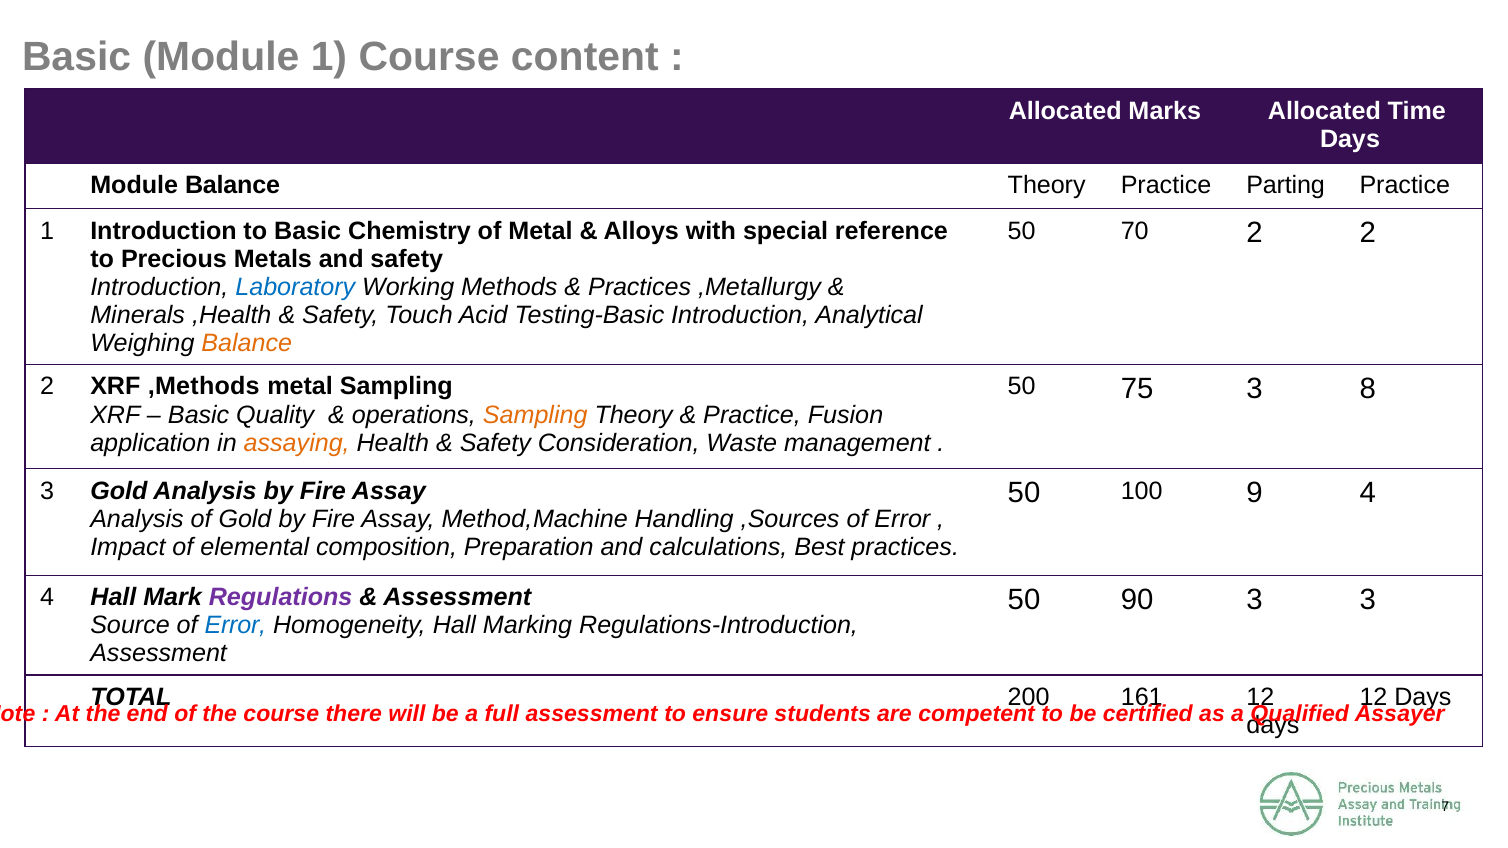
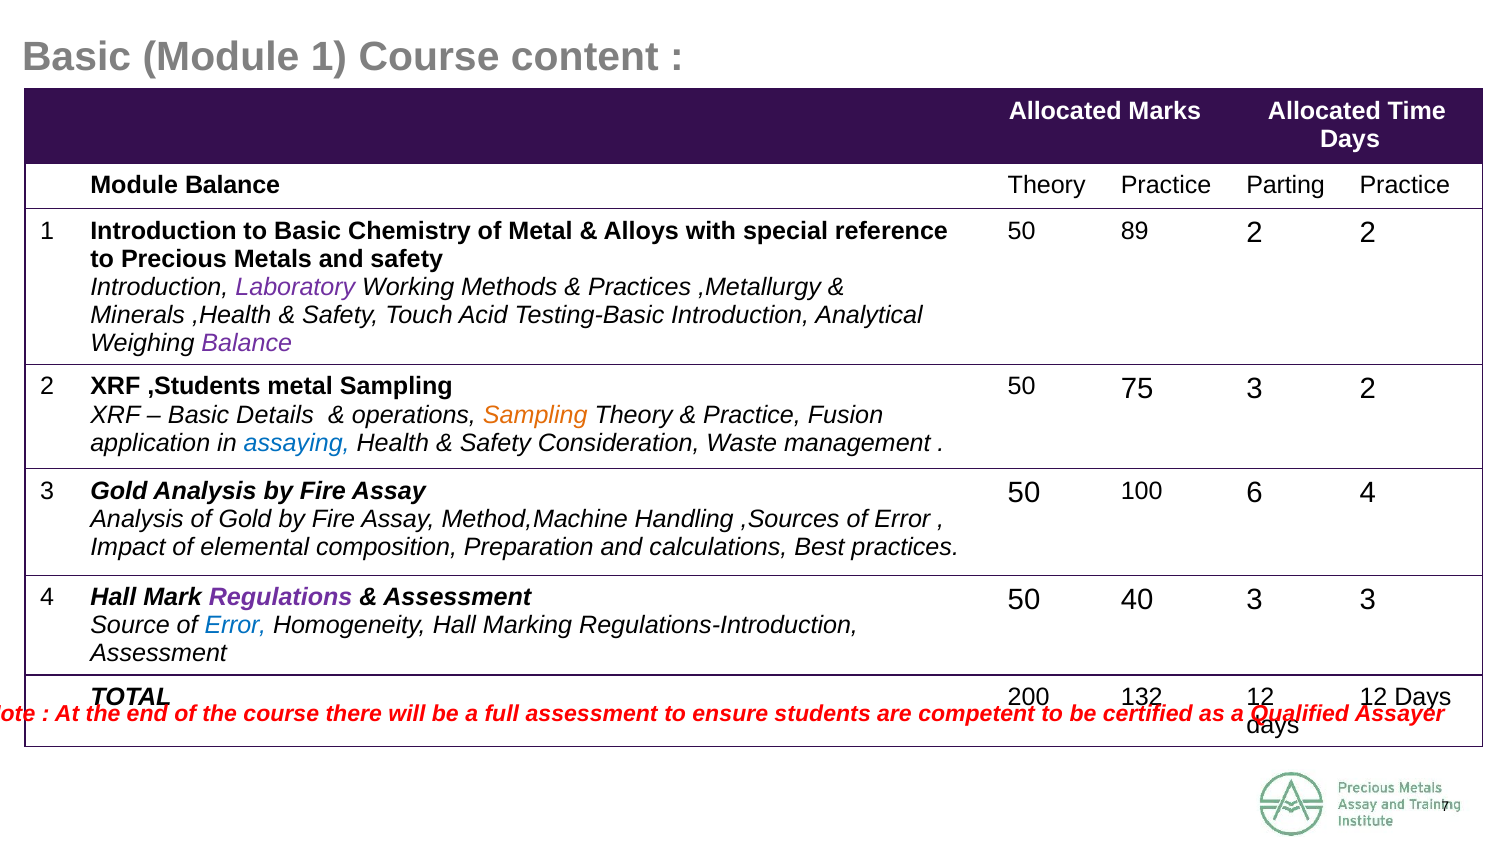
70: 70 -> 89 (1135, 231)
Laboratory colour: blue -> purple (295, 287)
Balance colour: orange -> purple (247, 344)
,Methods: ,Methods -> ,Students (204, 387)
3 8: 8 -> 2 (1368, 389)
Quality: Quality -> Details (275, 415)
assaying colour: orange -> blue (297, 443)
9: 9 -> 6 (1255, 493)
90: 90 -> 40 (1137, 600)
161: 161 -> 132 (1142, 697)
